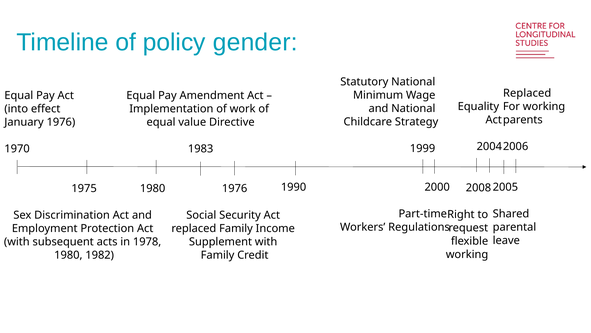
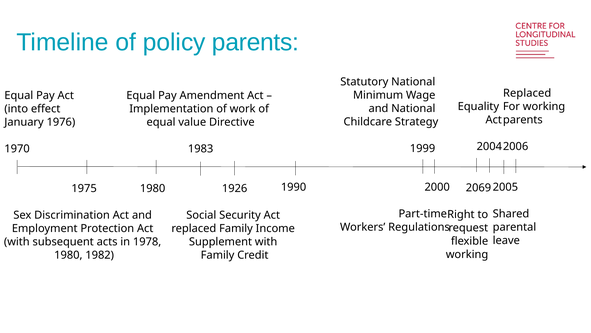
policy gender: gender -> parents (256, 42)
2008: 2008 -> 2069 (478, 187)
1976: 1976 -> 1926 (235, 188)
